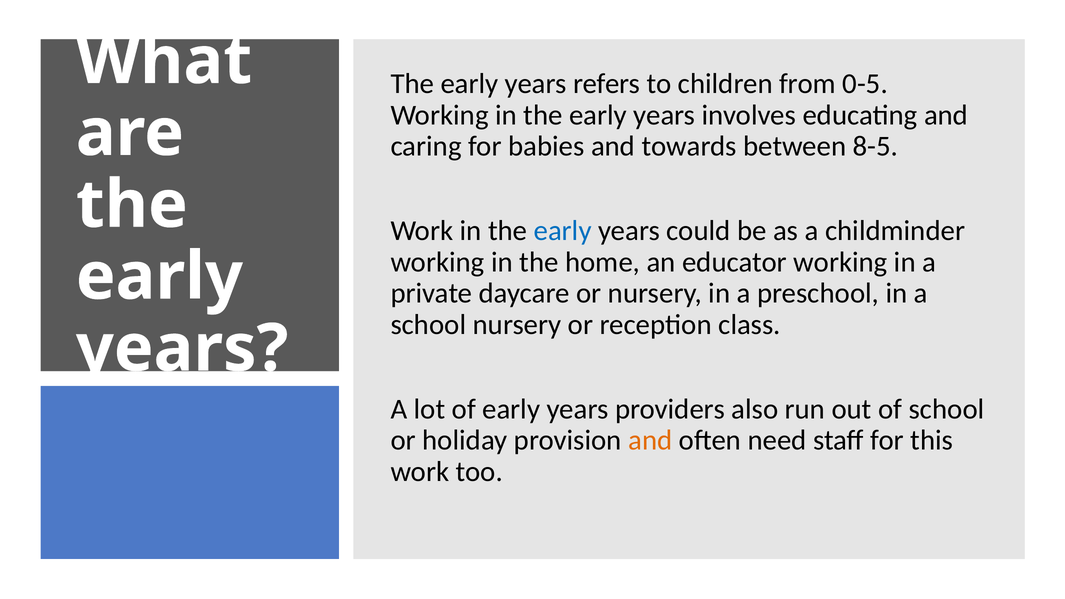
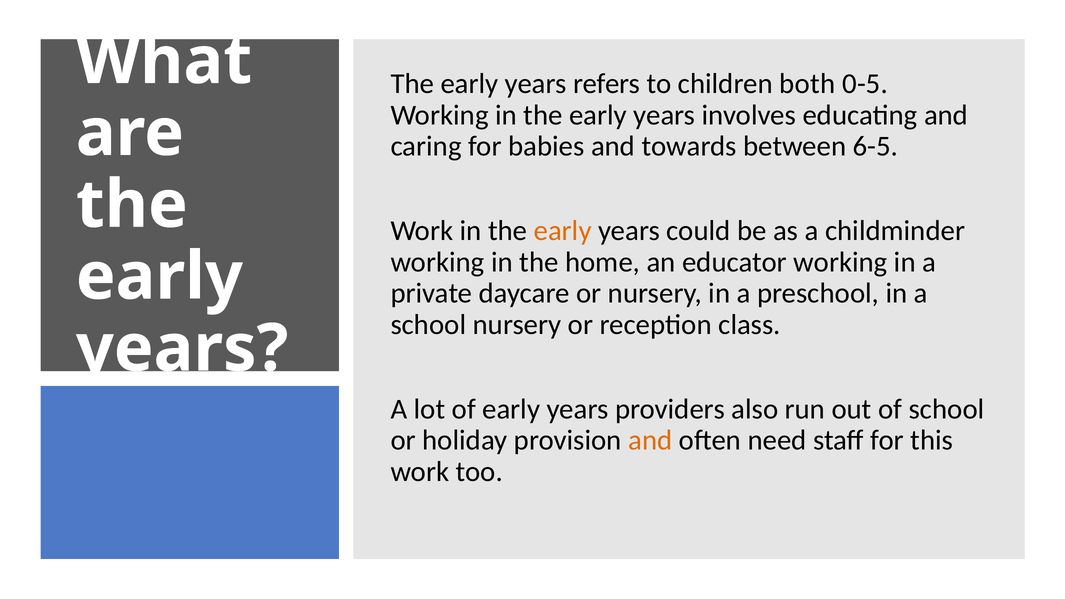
from: from -> both (807, 84)
8-5: 8-5 -> 6-5 (876, 146)
early colour: blue -> orange (563, 231)
